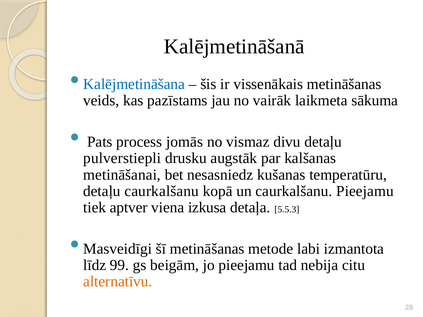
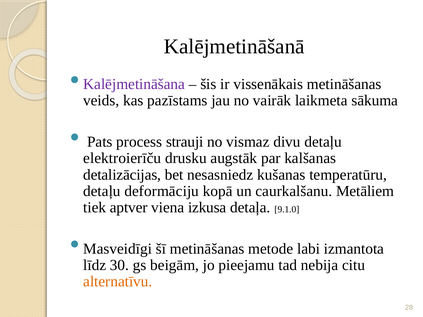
Kalējmetināšana colour: blue -> purple (134, 84)
jomās: jomās -> strauji (185, 142)
pulverstiepli: pulverstiepli -> elektroierīču (122, 158)
metināšanai: metināšanai -> detalizācijas (122, 175)
detaļu caurkalšanu: caurkalšanu -> deformāciju (162, 191)
caurkalšanu Pieejamu: Pieejamu -> Metāliem (365, 191)
5.5.3: 5.5.3 -> 9.1.0 (287, 210)
99: 99 -> 30 (120, 265)
